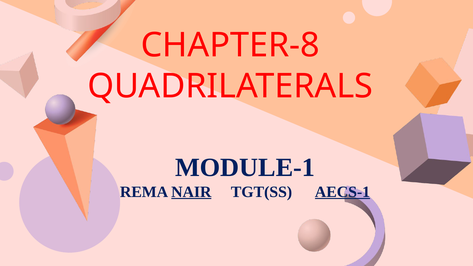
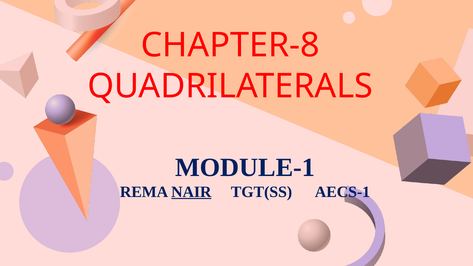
AECS-1 underline: present -> none (343, 192)
